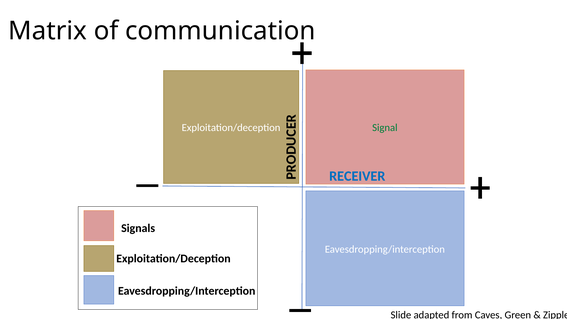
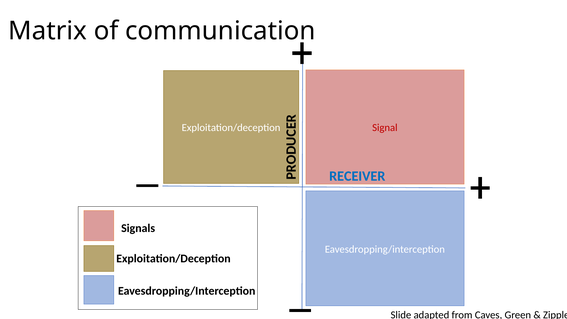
Signal colour: green -> red (385, 128)
